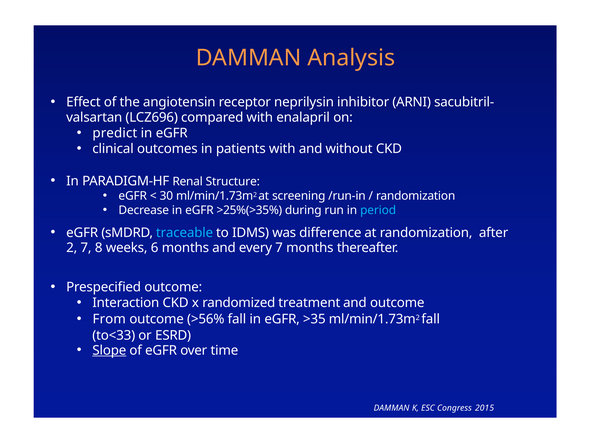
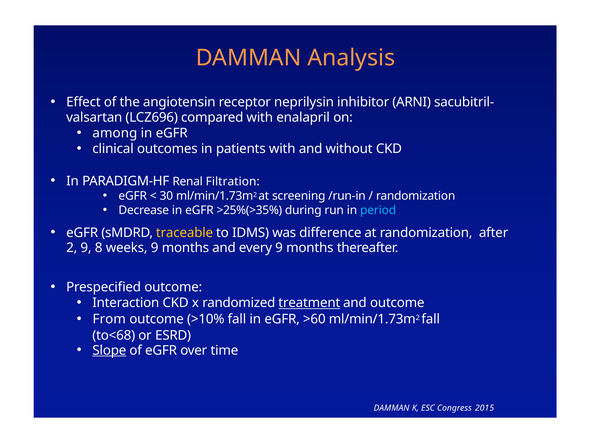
predict: predict -> among (115, 133)
Structure: Structure -> Filtration (233, 182)
traceable colour: light blue -> yellow (185, 233)
2 7: 7 -> 9 (86, 248)
weeks 6: 6 -> 9 (155, 248)
every 7: 7 -> 9 (279, 248)
treatment underline: none -> present (309, 303)
>56%: >56% -> >10% (206, 319)
>35: >35 -> >60 (314, 319)
to<33: to<33 -> to<68 (114, 336)
